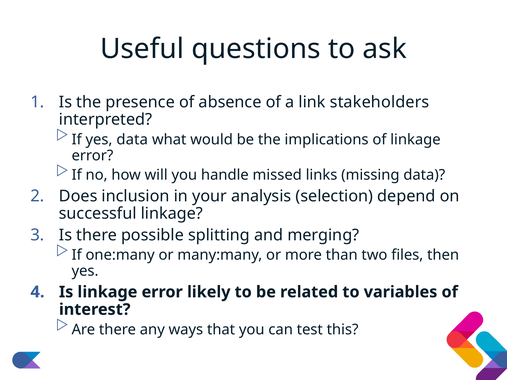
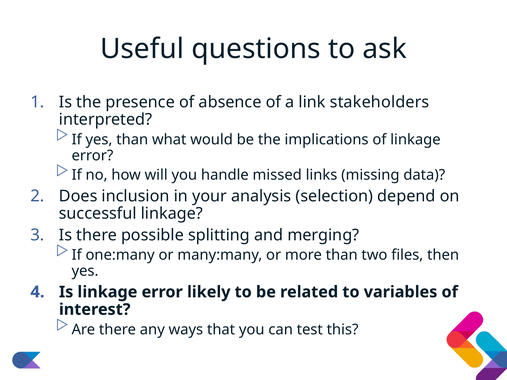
yes data: data -> than (132, 140)
